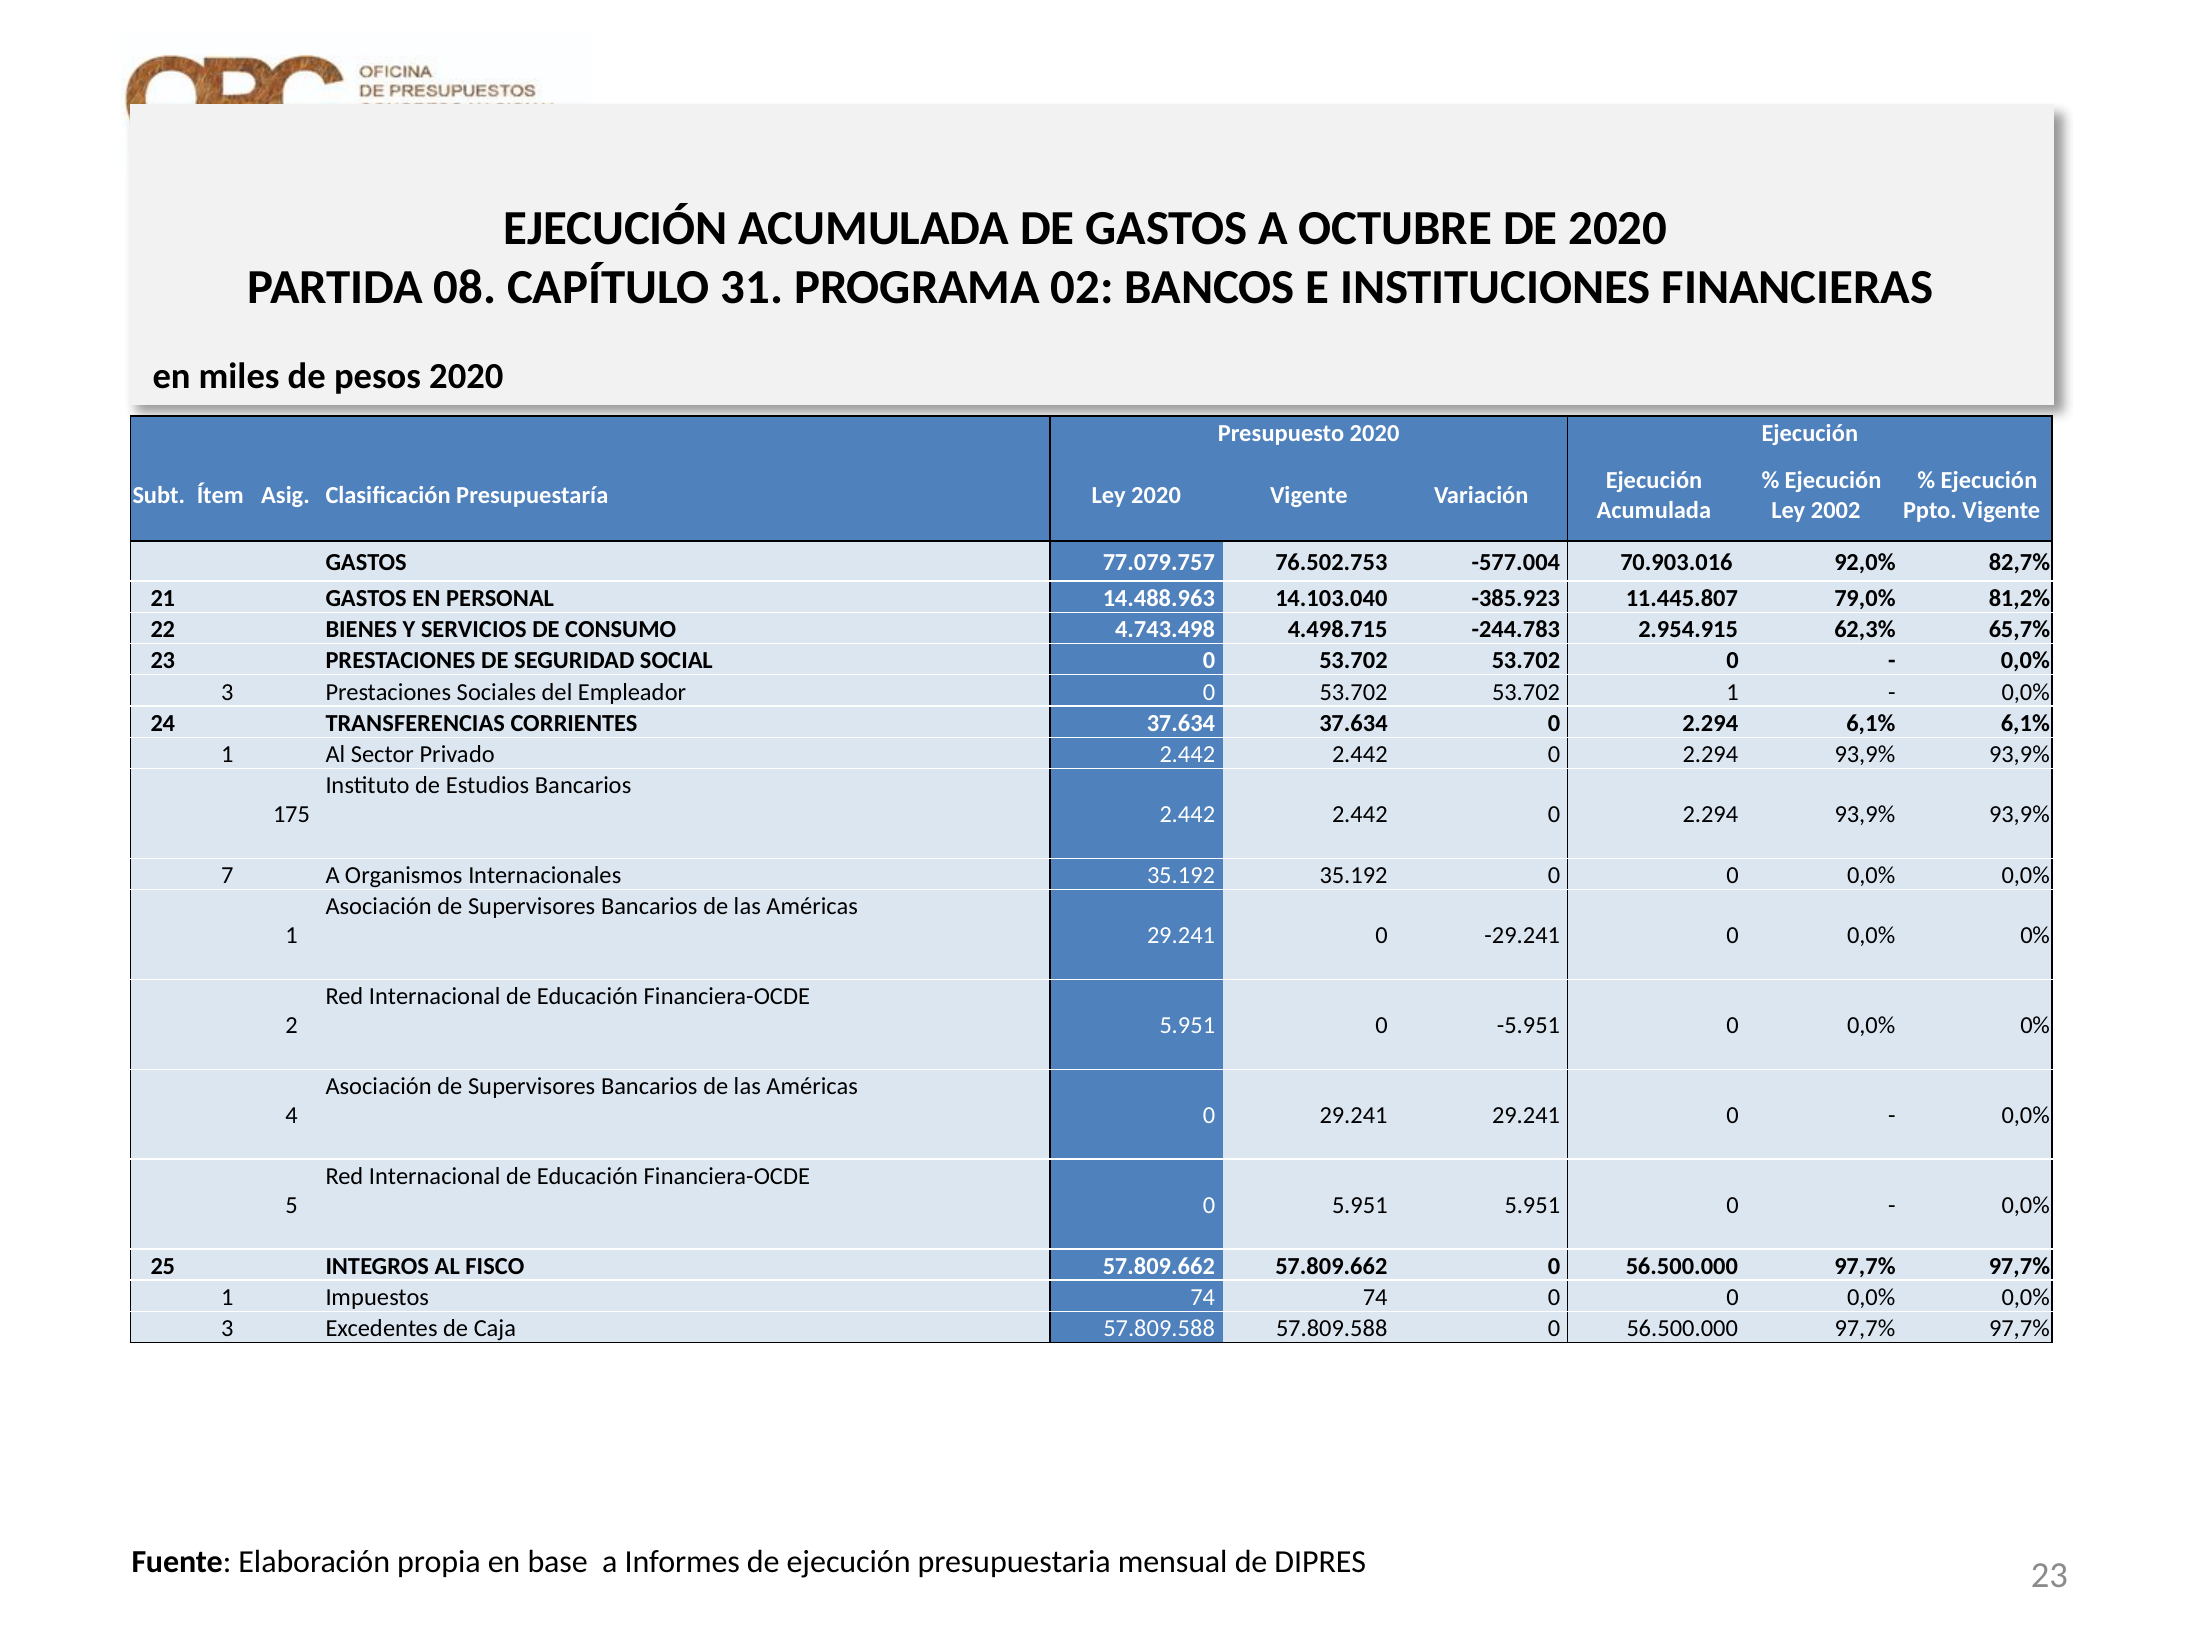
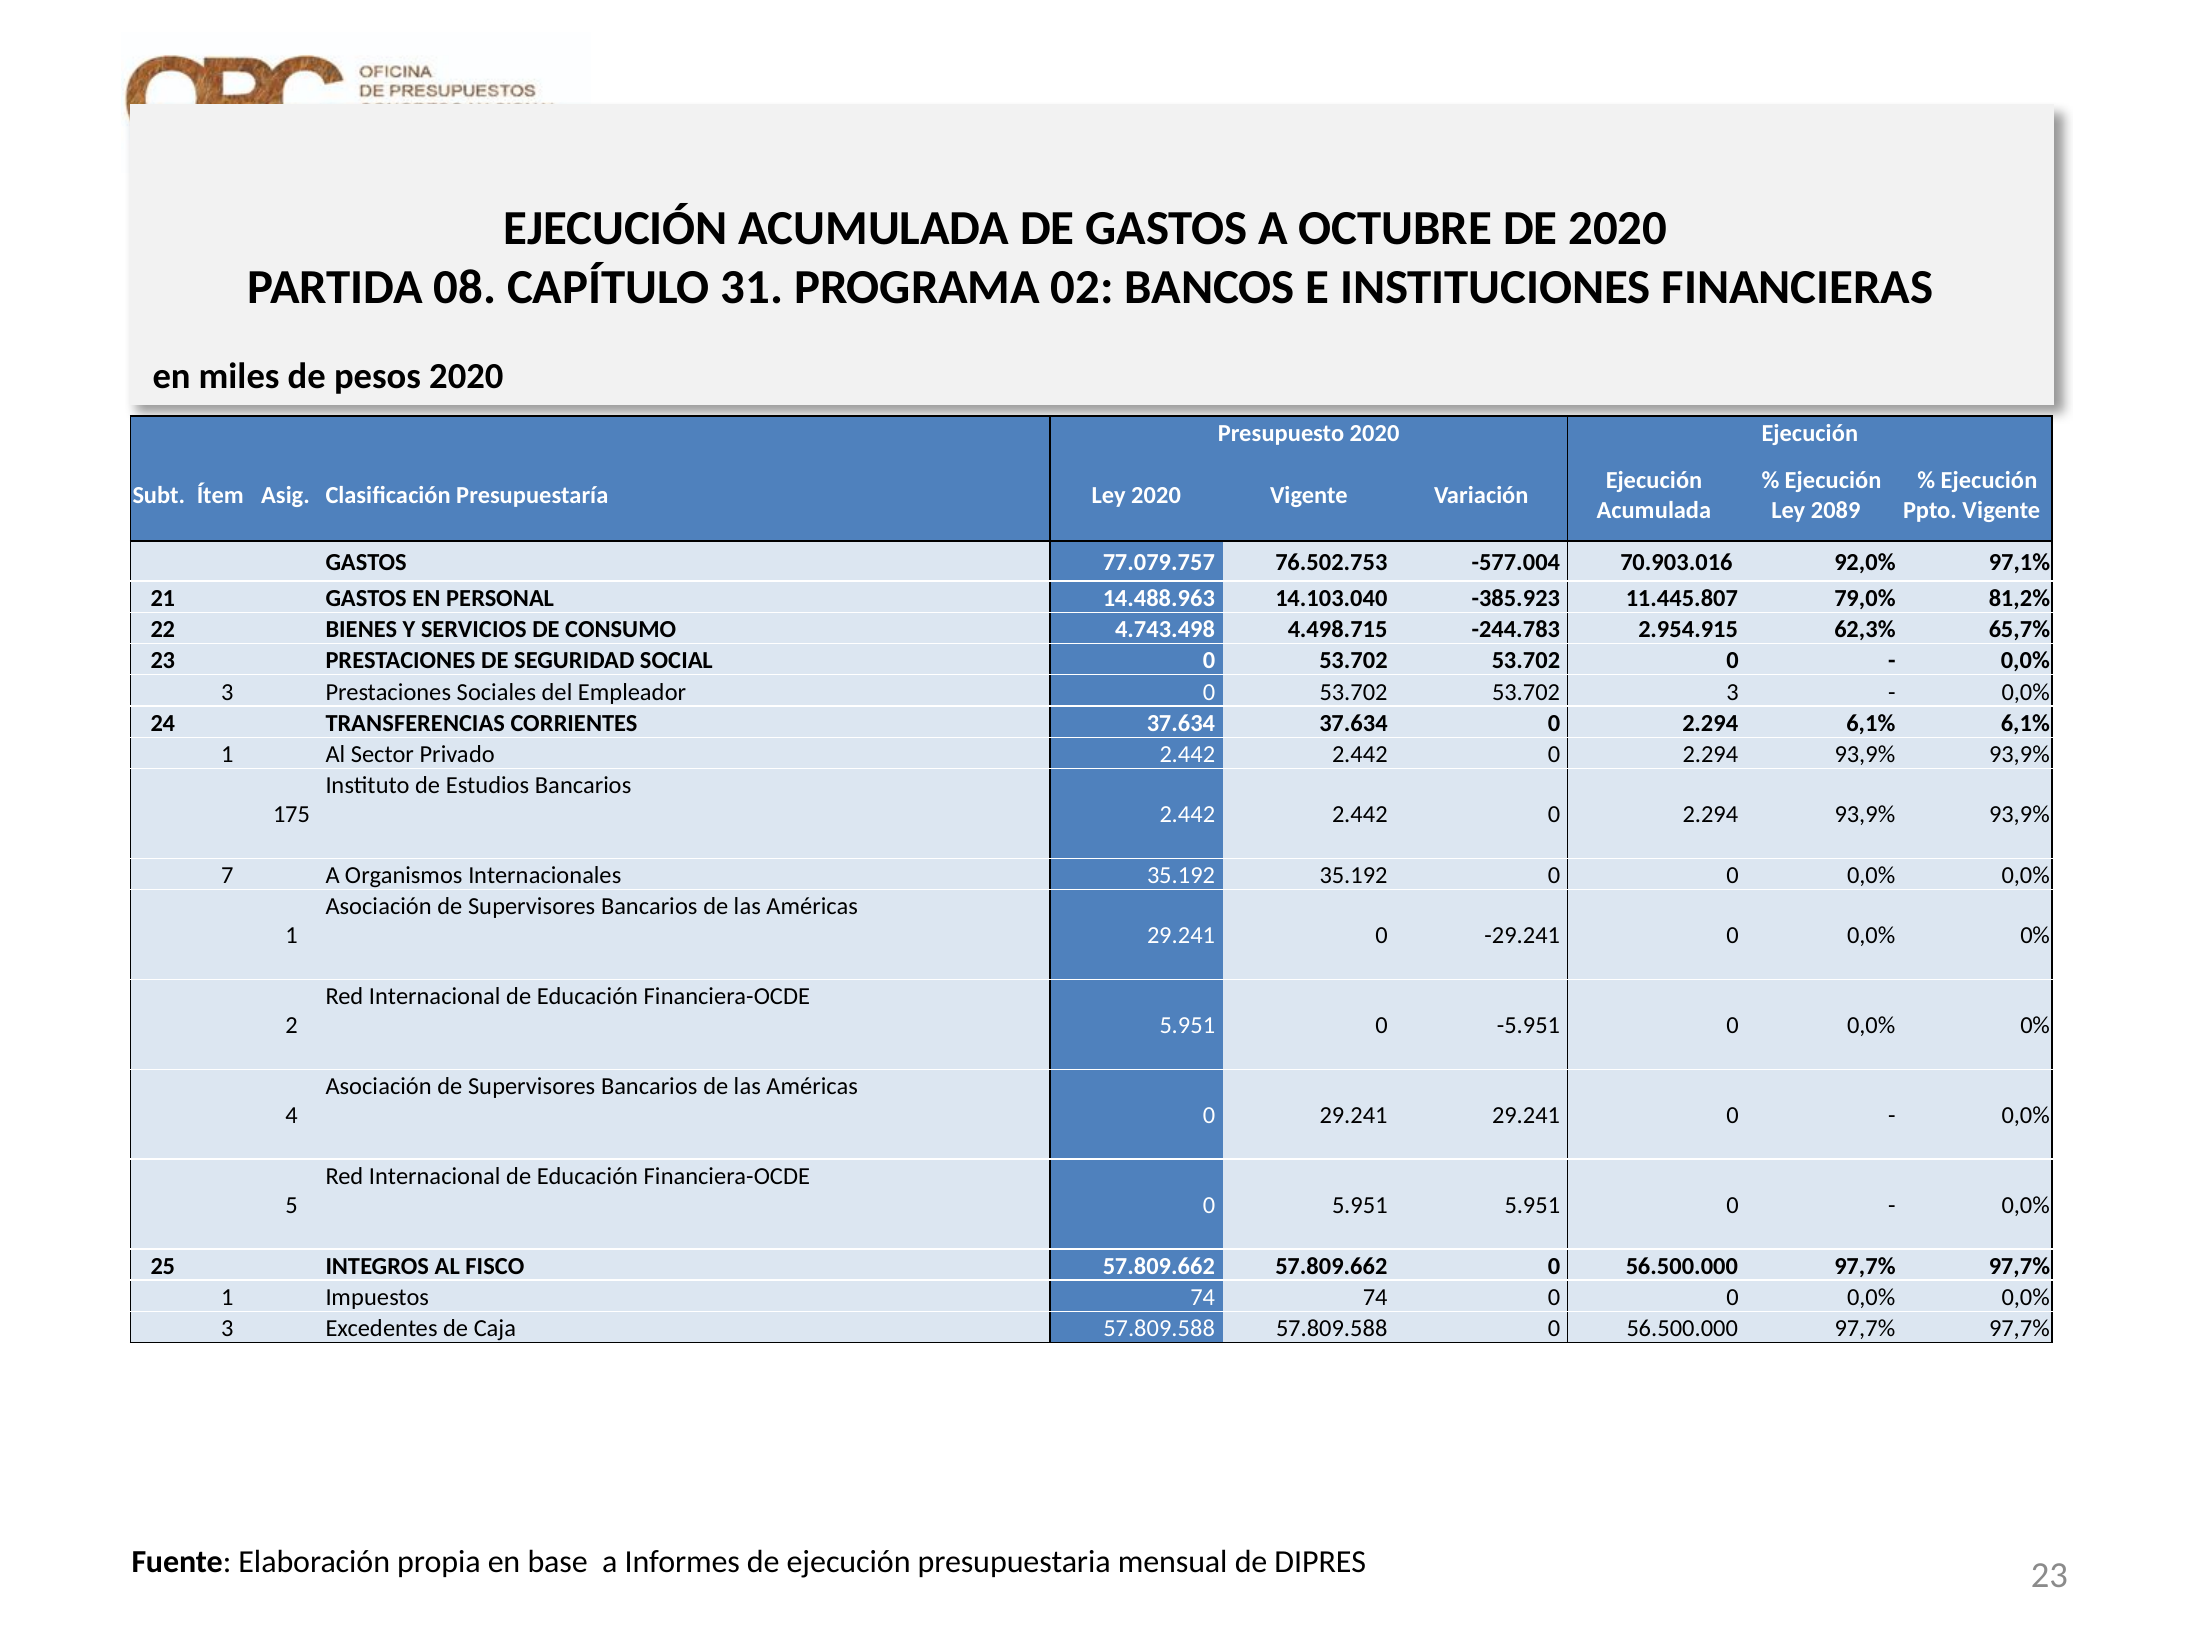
2002: 2002 -> 2089 (1836, 510)
82,7%: 82,7% -> 97,1% (2019, 562)
53.702 1: 1 -> 3 (1732, 692)
